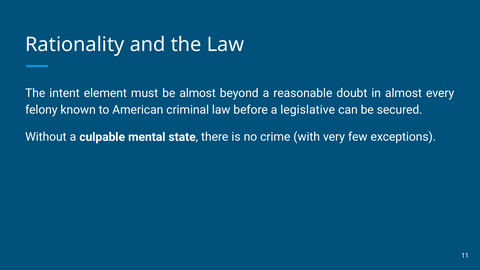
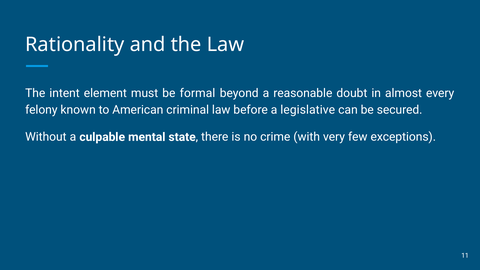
be almost: almost -> formal (198, 93)
